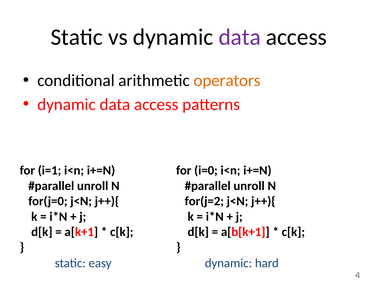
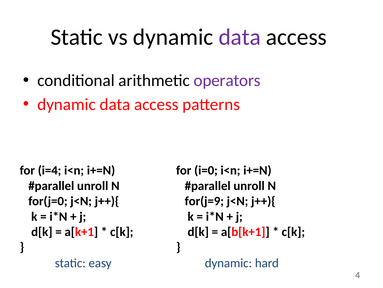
operators colour: orange -> purple (227, 80)
i=1: i=1 -> i=4 (50, 170)
for(j=2: for(j=2 -> for(j=9 (204, 201)
